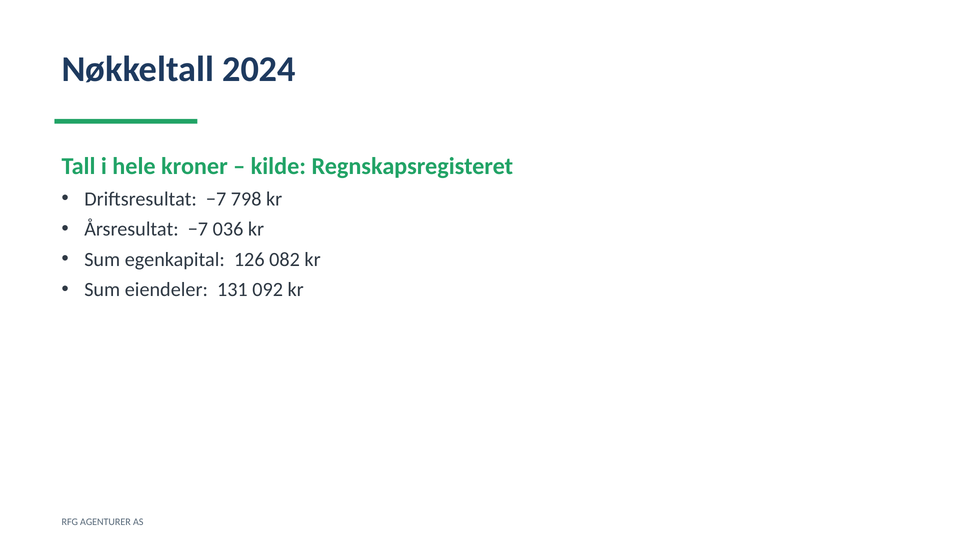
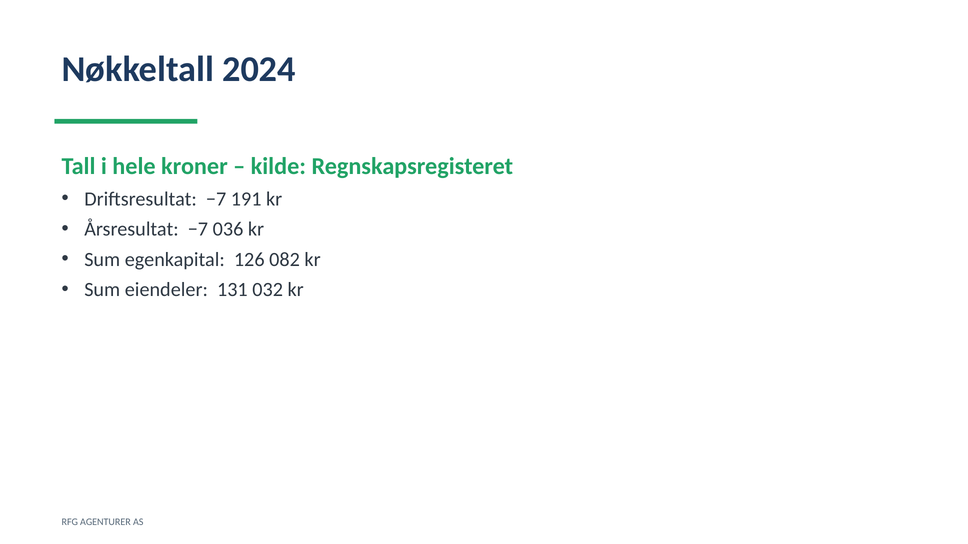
798: 798 -> 191 (246, 199)
092: 092 -> 032 (268, 290)
